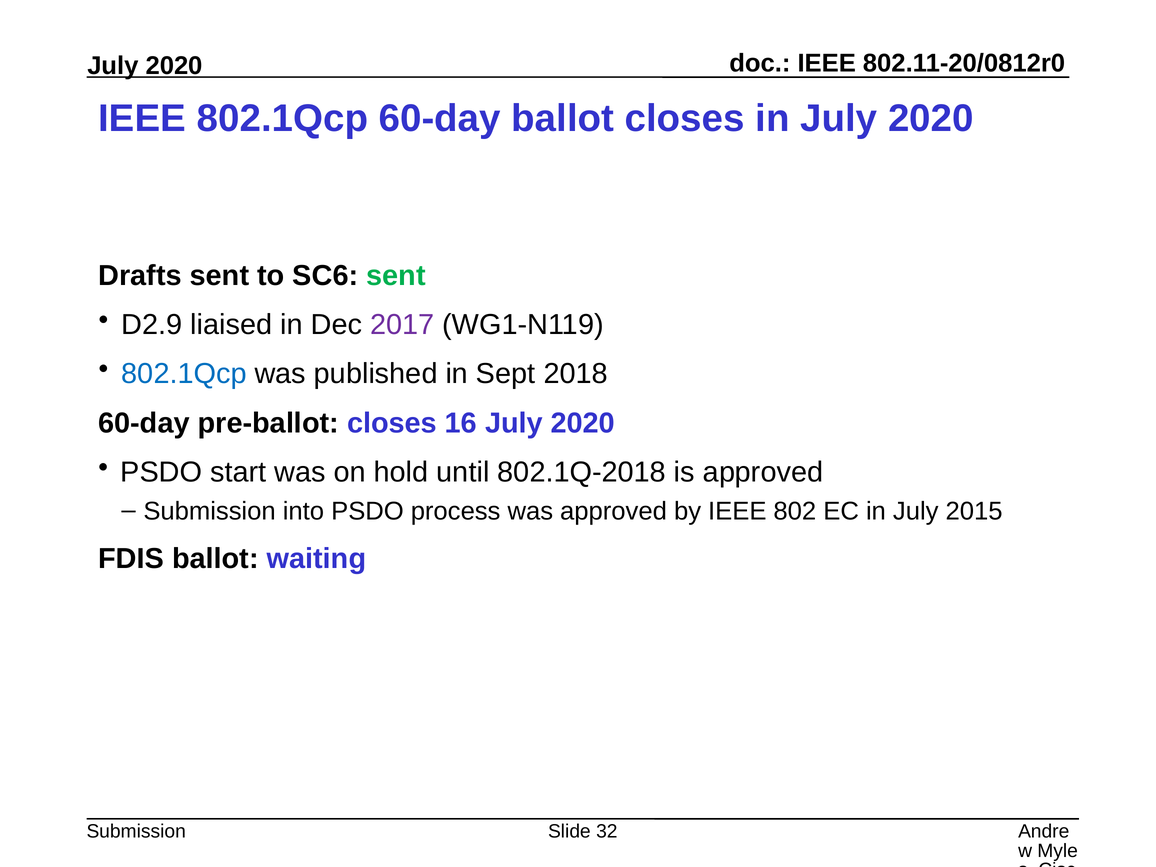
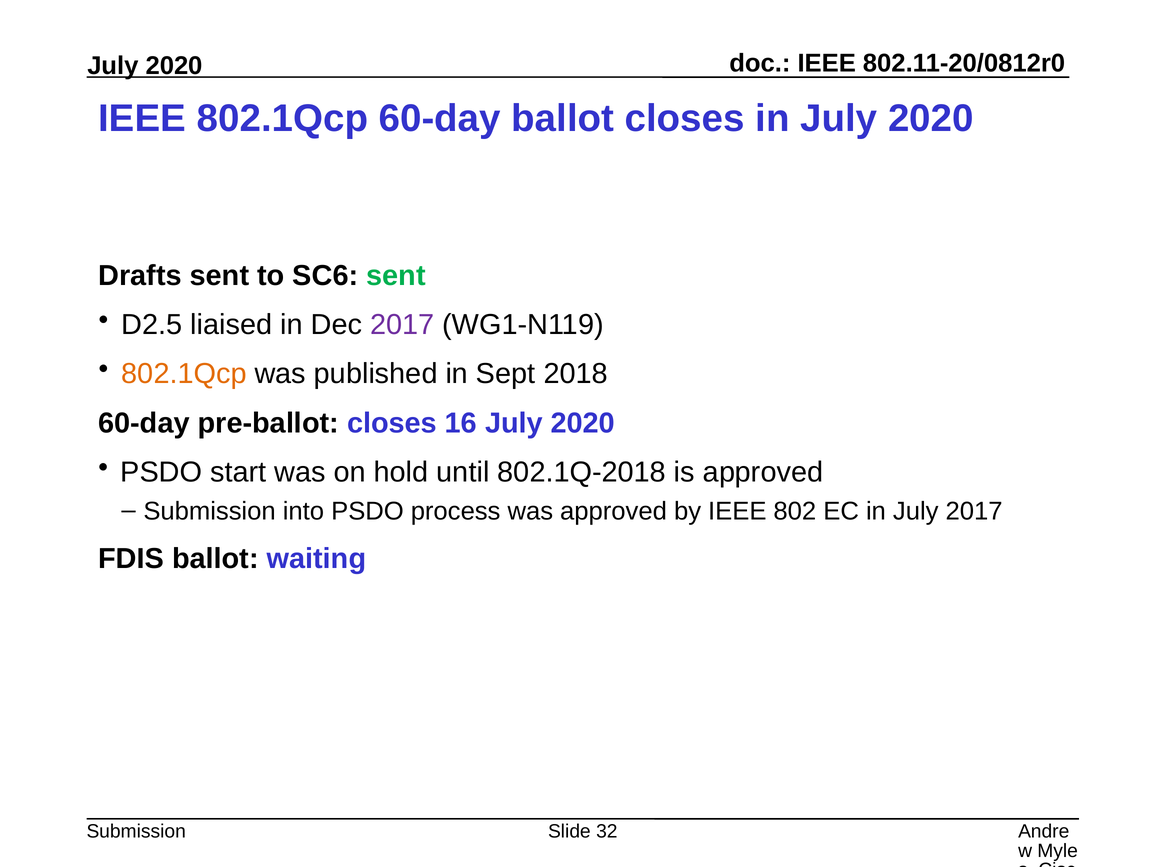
D2.9: D2.9 -> D2.5 (152, 325)
802.1Qcp colour: blue -> orange (184, 374)
July 2015: 2015 -> 2017 (974, 511)
